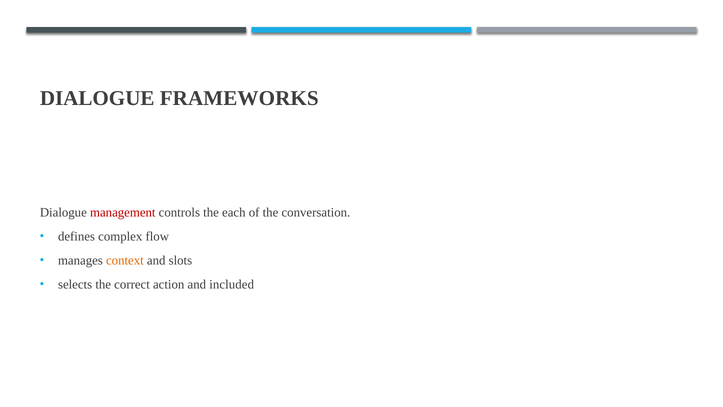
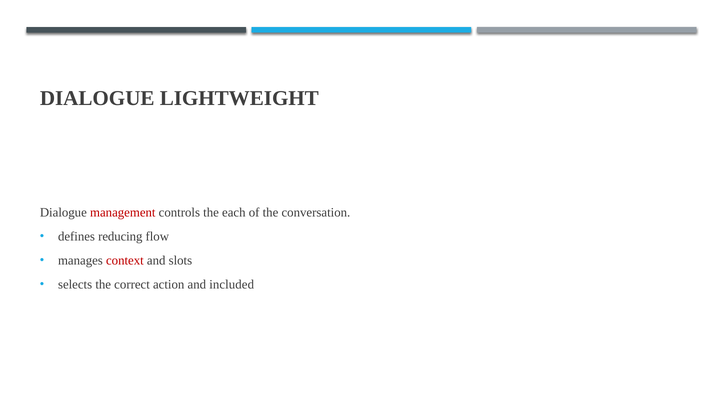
FRAMEWORKS: FRAMEWORKS -> LIGHTWEIGHT (239, 98)
complex: complex -> reducing (120, 236)
context colour: orange -> red (125, 260)
